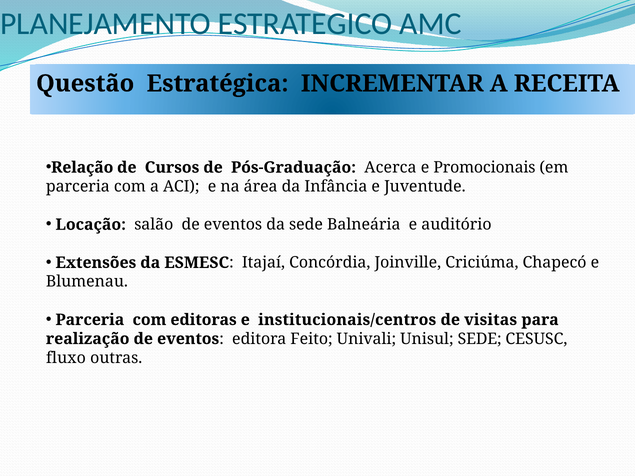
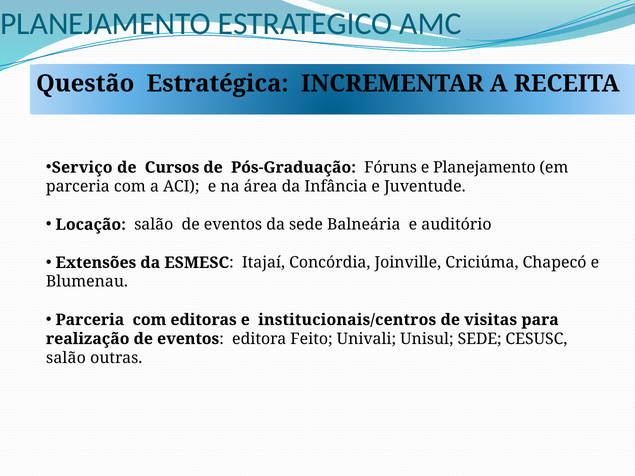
Relação: Relação -> Serviço (82, 168)
Acerca: Acerca -> Fóruns (391, 168)
e Promocionais: Promocionais -> Planejamento (484, 168)
fluxo: fluxo -> salão (66, 358)
